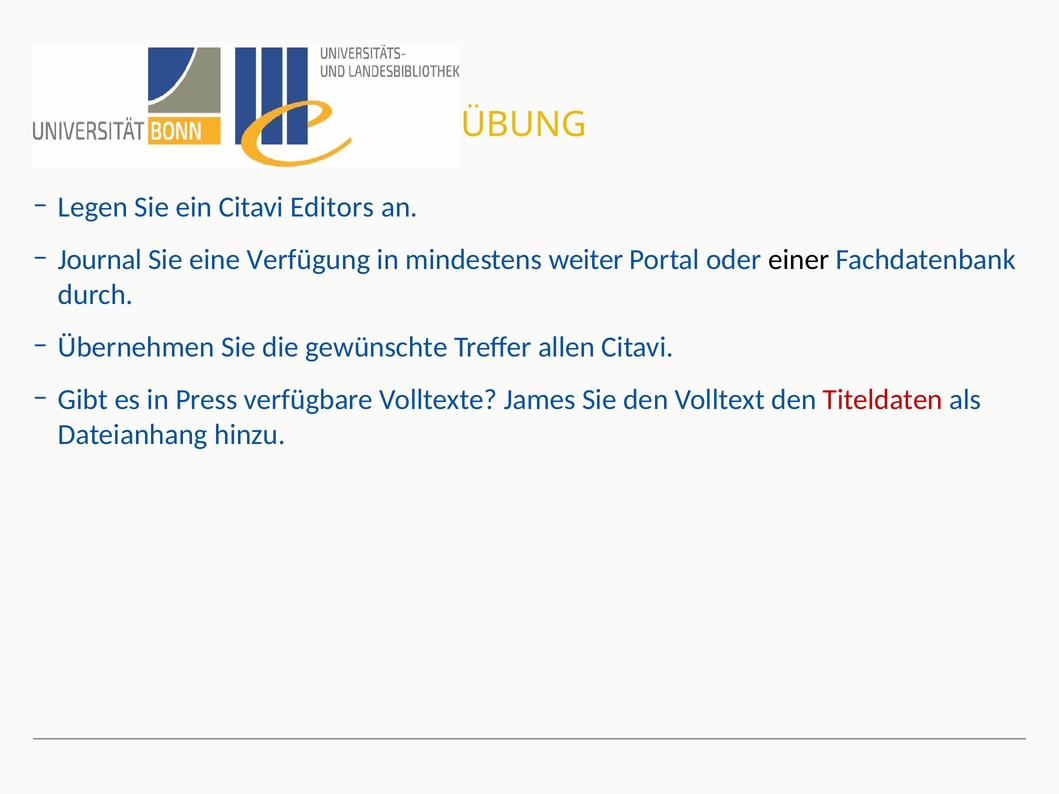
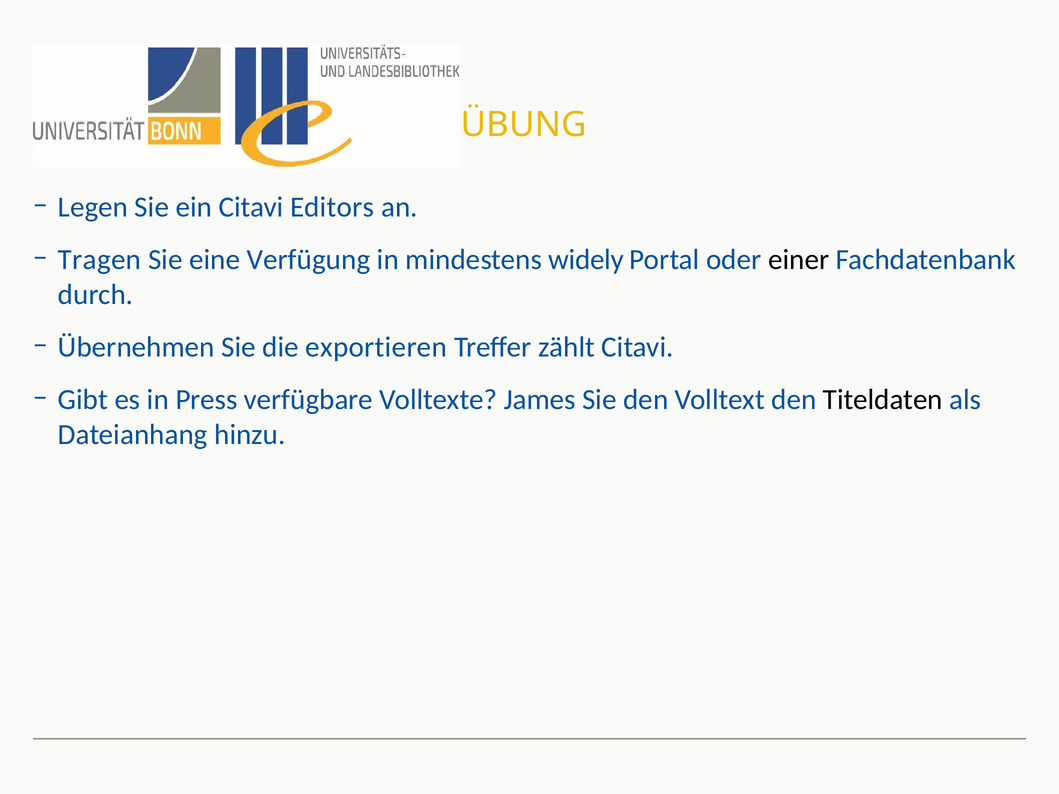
Journal: Journal -> Tragen (100, 260)
weiter: weiter -> widely (586, 260)
gewünschte: gewünschte -> exportieren (376, 347)
allen: allen -> zählt (566, 347)
Titeldaten colour: red -> black (883, 400)
